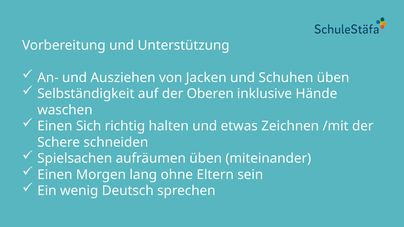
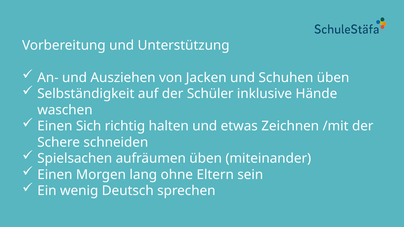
Oberen: Oberen -> Schüler (210, 94)
